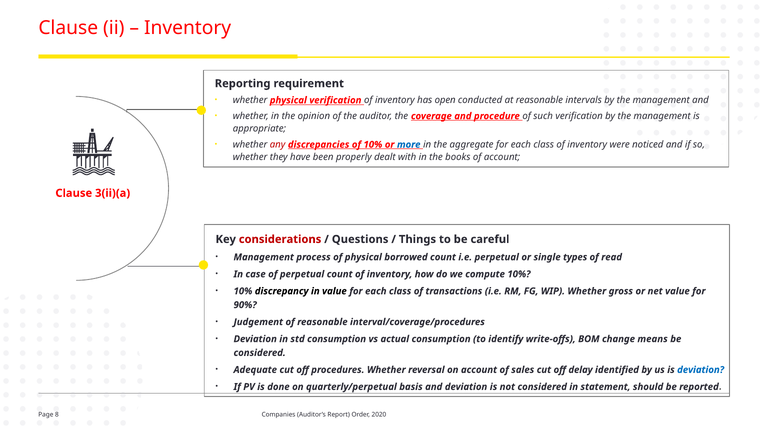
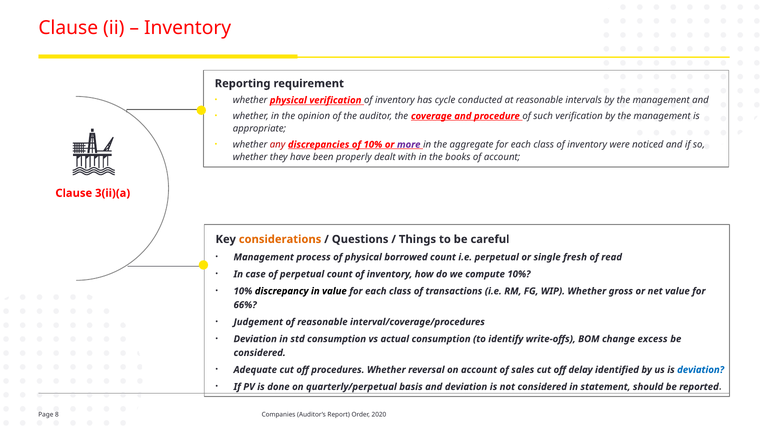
open: open -> cycle (445, 100)
more colour: blue -> purple (409, 145)
considerations colour: red -> orange (280, 239)
types: types -> fresh (575, 257)
90%: 90% -> 66% (245, 305)
means: means -> excess (653, 339)
